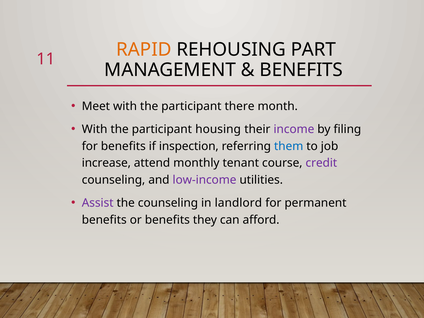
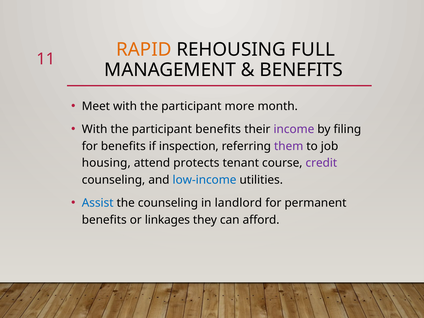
PART: PART -> FULL (313, 50)
there: there -> more (240, 106)
participant housing: housing -> benefits (218, 129)
them colour: blue -> purple (289, 146)
increase: increase -> housing (106, 163)
monthly: monthly -> protects (196, 163)
low-income colour: purple -> blue (204, 180)
Assist colour: purple -> blue (98, 203)
or benefits: benefits -> linkages (167, 220)
